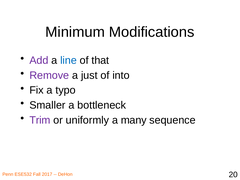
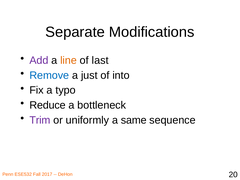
Minimum: Minimum -> Separate (75, 32)
line colour: blue -> orange (69, 60)
that: that -> last (100, 60)
Remove colour: purple -> blue (49, 75)
Smaller: Smaller -> Reduce (48, 105)
many: many -> same (134, 120)
